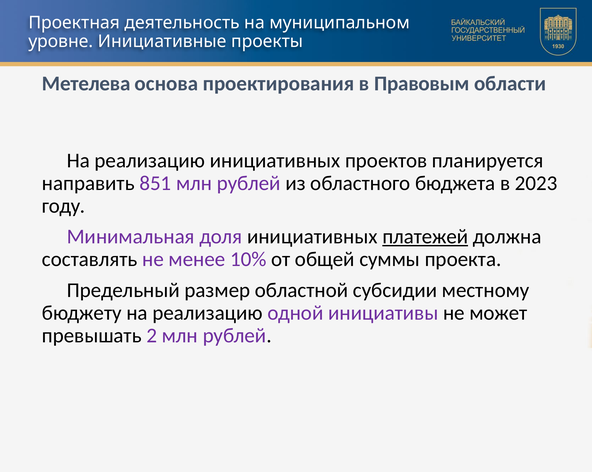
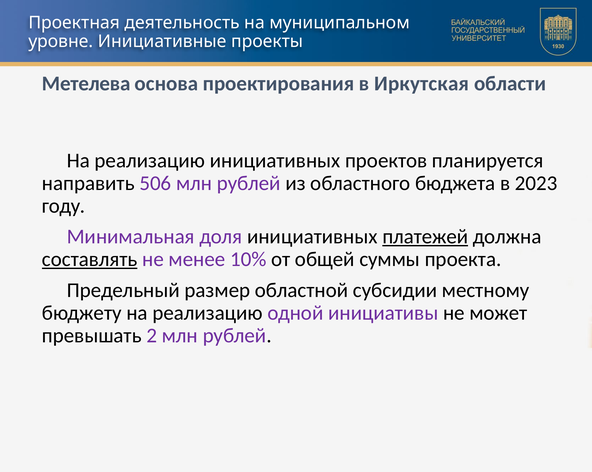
Правовым: Правовым -> Иркутская (422, 84)
851: 851 -> 506 (155, 183)
составлять underline: none -> present (90, 260)
